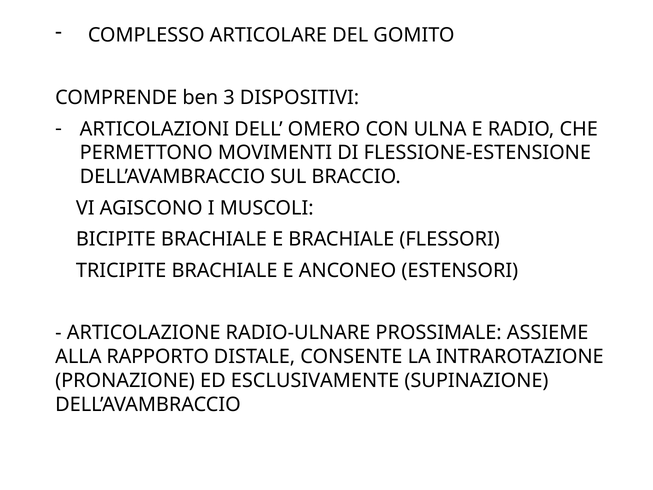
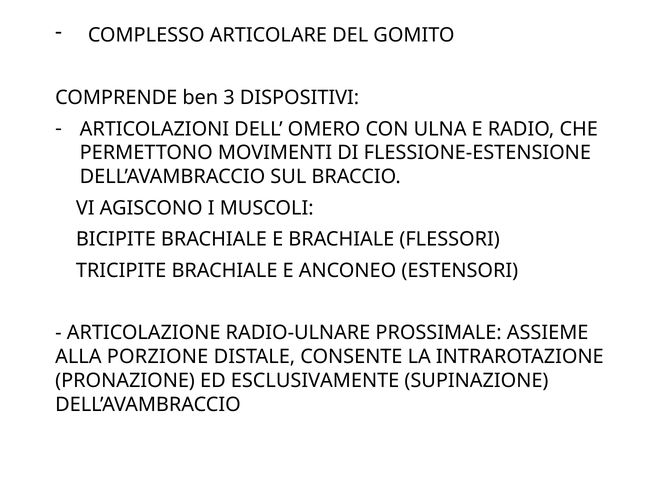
RAPPORTO: RAPPORTO -> PORZIONE (158, 357)
